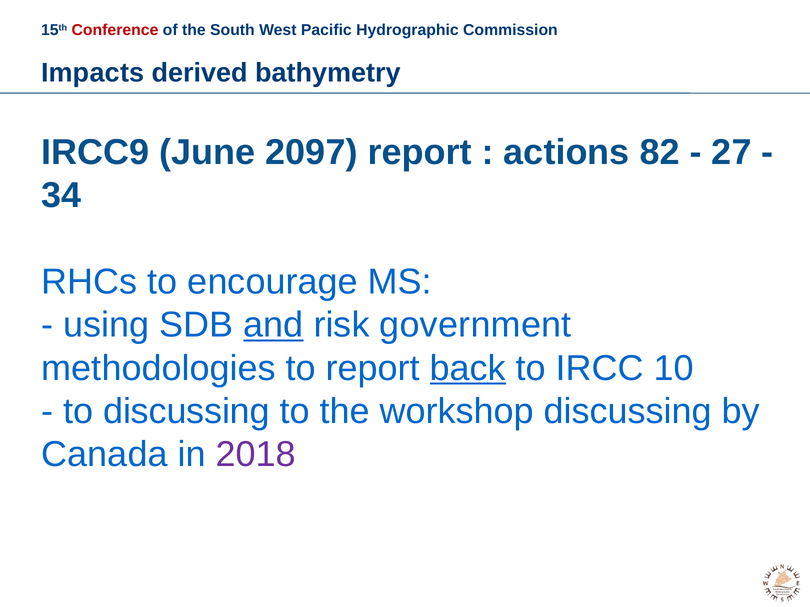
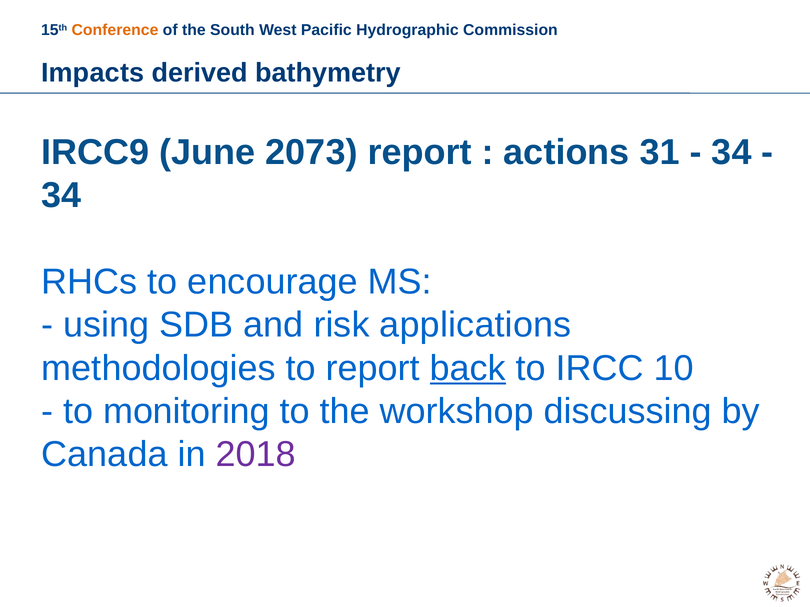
Conference colour: red -> orange (115, 30)
2097: 2097 -> 2073 (311, 152)
82: 82 -> 31 (660, 152)
27: 27 -> 34 (732, 152)
and underline: present -> none (273, 325)
government: government -> applications (475, 325)
to discussing: discussing -> monitoring (187, 412)
